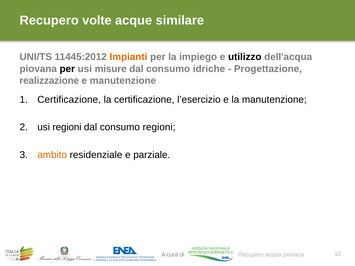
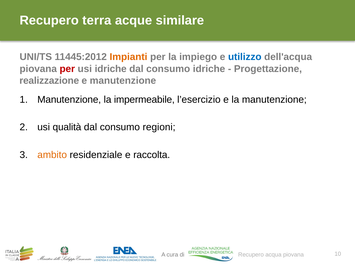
volte: volte -> terra (97, 20)
utilizzo colour: black -> blue (245, 57)
per colour: black -> red (67, 69)
usi misure: misure -> idriche (111, 69)
Certificazione: Certificazione -> Manutenzione (69, 100)
la certificazione: certificazione -> impermeabile (144, 100)
usi regioni: regioni -> qualità (67, 127)
parziale: parziale -> raccolta (152, 155)
